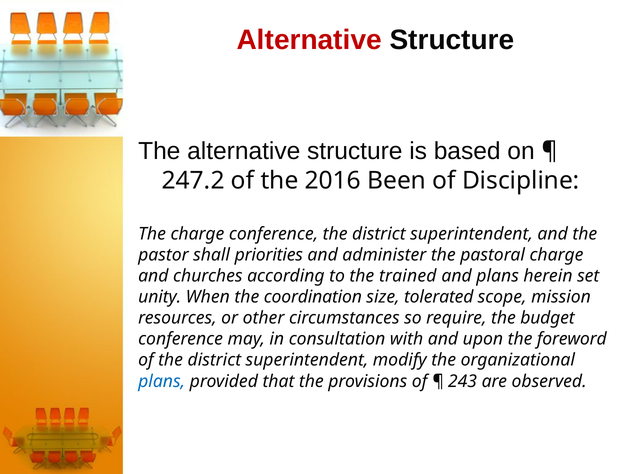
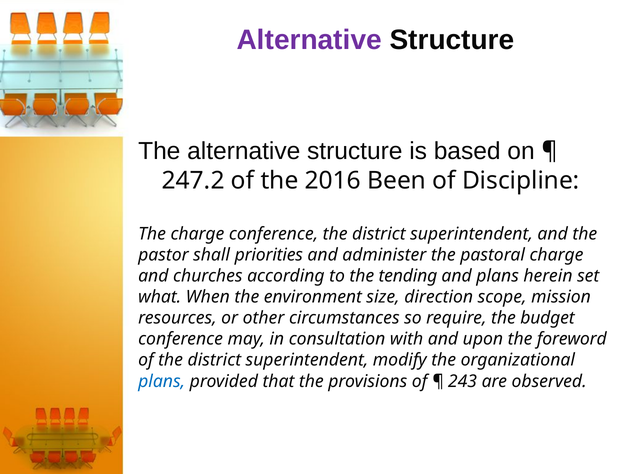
Alternative colour: red -> purple (309, 40)
trained: trained -> tending (408, 276)
unity: unity -> what (160, 297)
coordination: coordination -> environment (313, 297)
tolerated: tolerated -> direction (439, 297)
